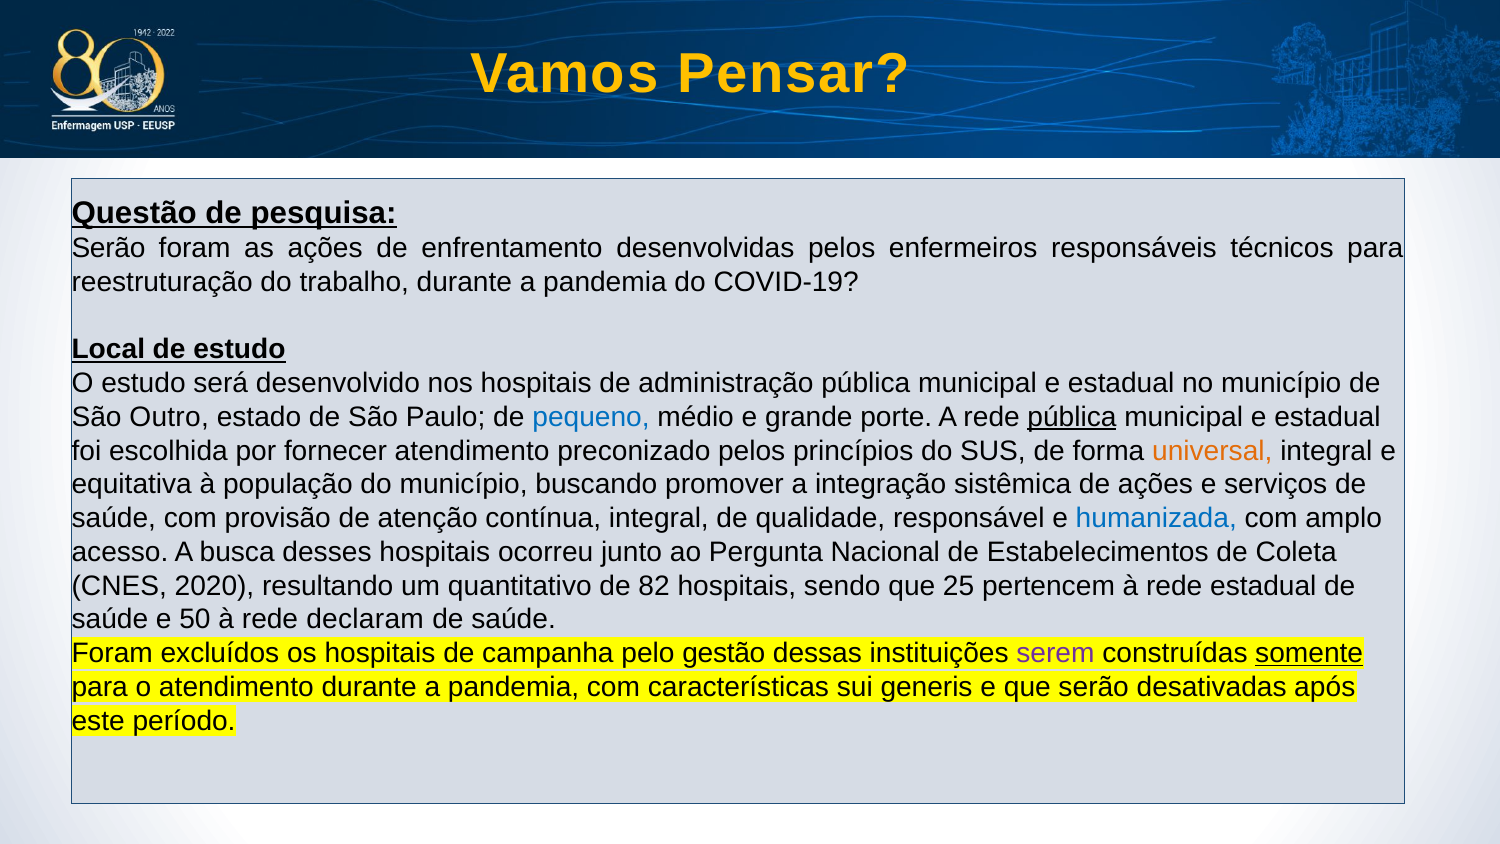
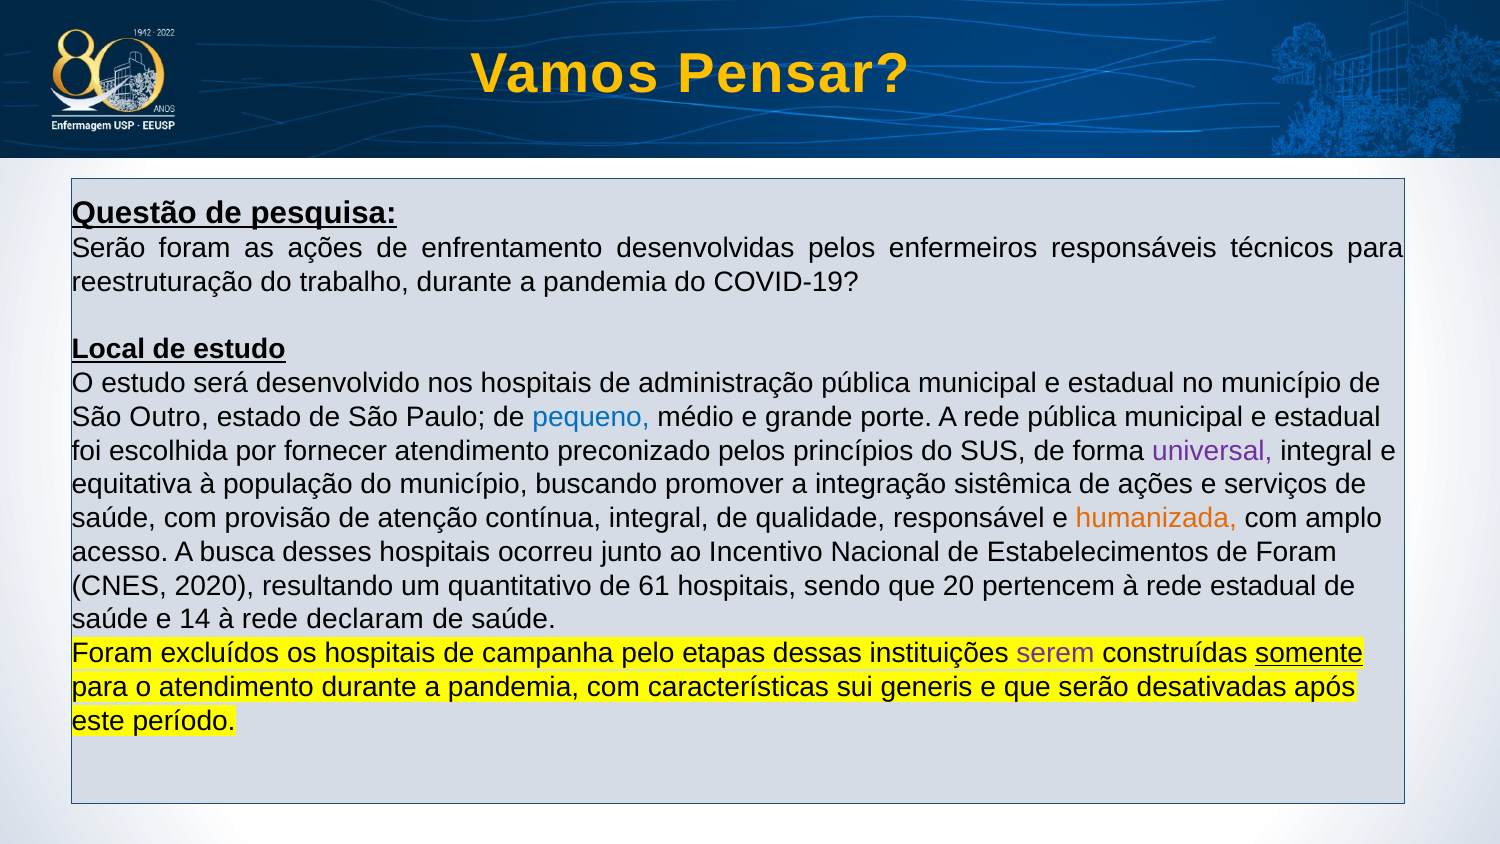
pública underline: present -> none (1072, 417)
universal colour: orange -> purple (1212, 451)
humanizada colour: blue -> orange (1156, 518)
Pergunta: Pergunta -> Incentivo (766, 552)
de Coleta: Coleta -> Foram (1296, 552)
82: 82 -> 61 (654, 586)
25: 25 -> 20 (959, 586)
50: 50 -> 14 (195, 619)
gestão: gestão -> etapas (724, 653)
